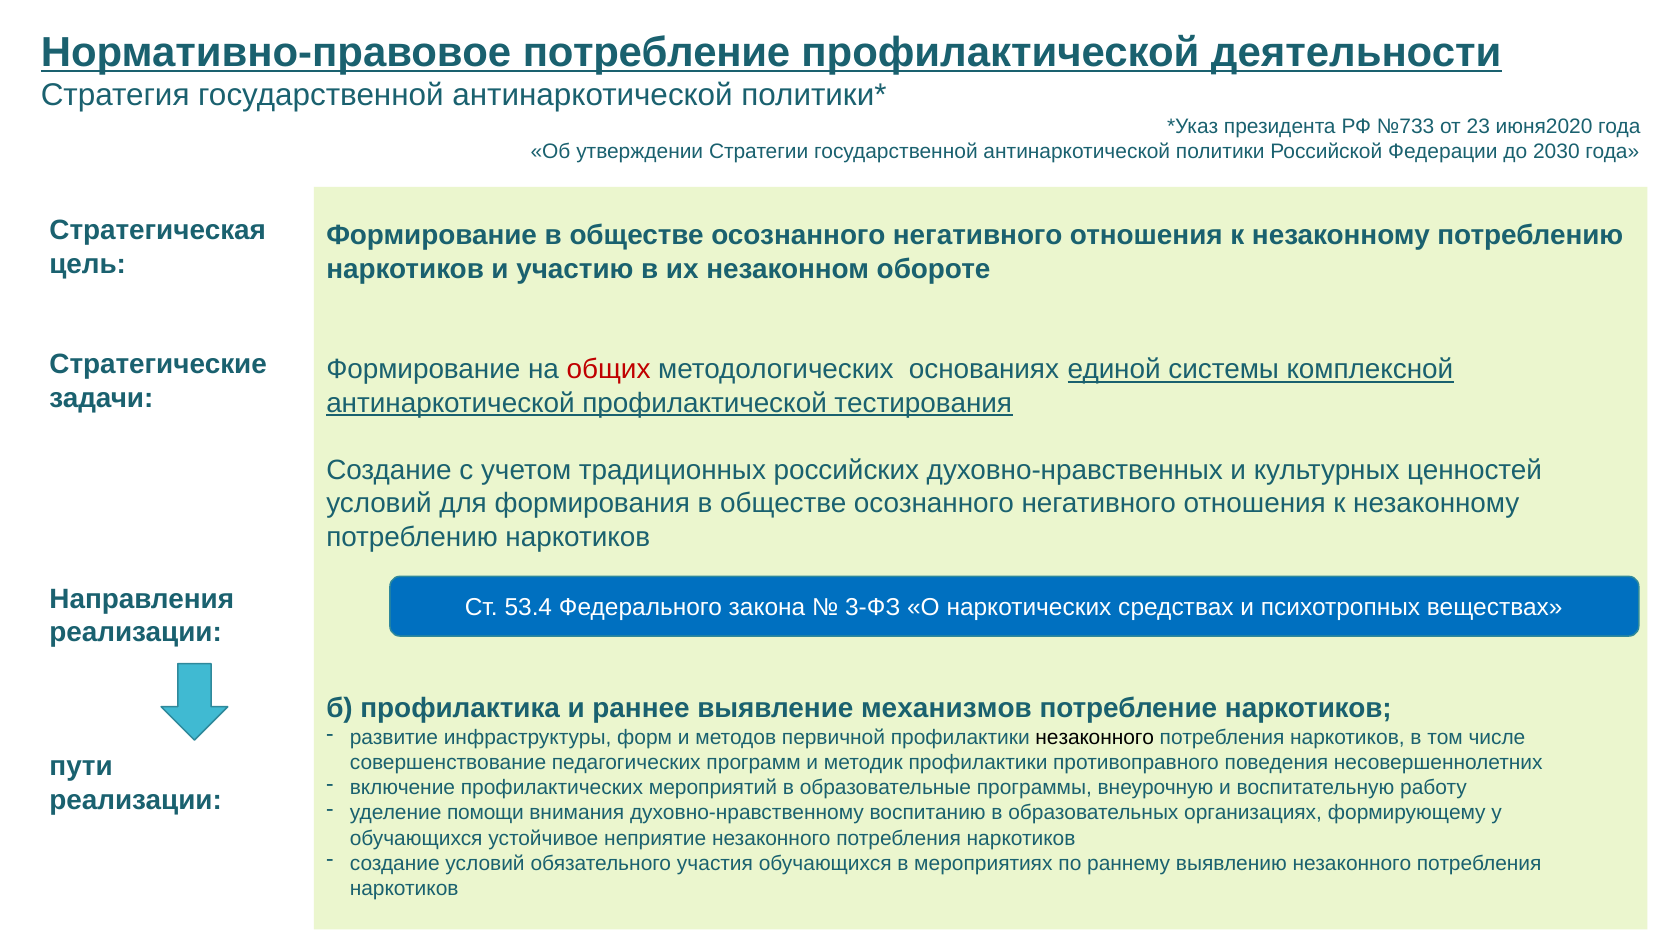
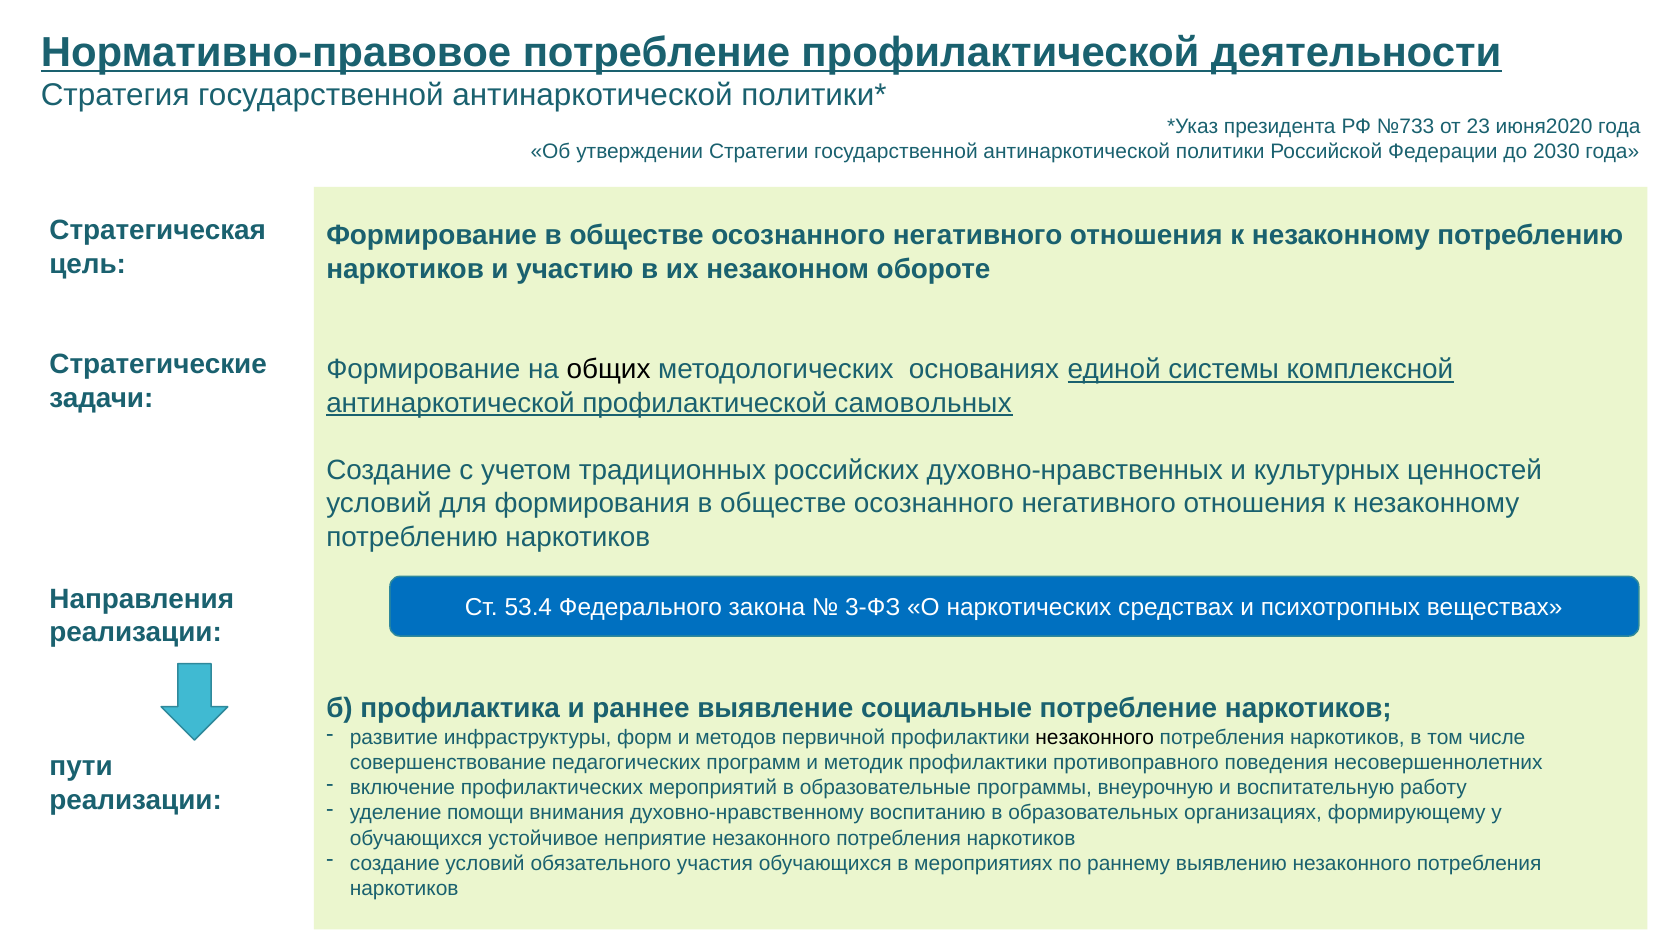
общих colour: red -> black (609, 369)
тестирования: тестирования -> самовольных (923, 403)
механизмов: механизмов -> социальные (947, 709)
